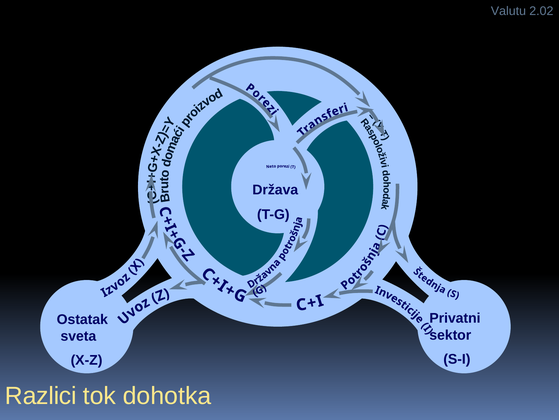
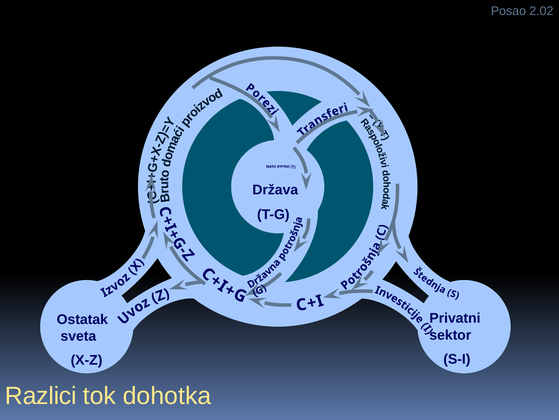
Valutu: Valutu -> Posao (508, 11)
